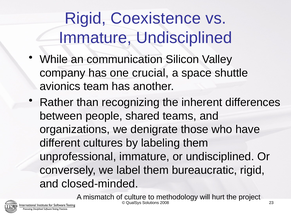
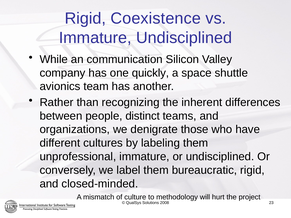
crucial: crucial -> quickly (150, 73)
shared: shared -> distinct (143, 116)
